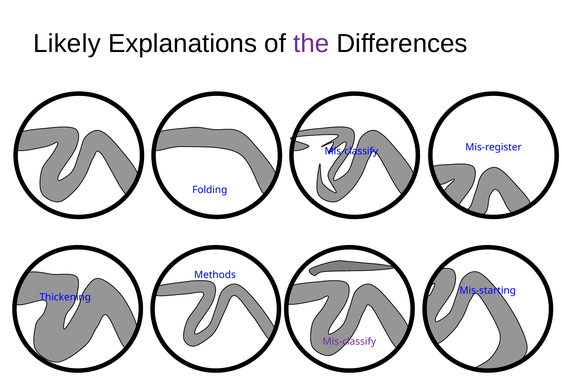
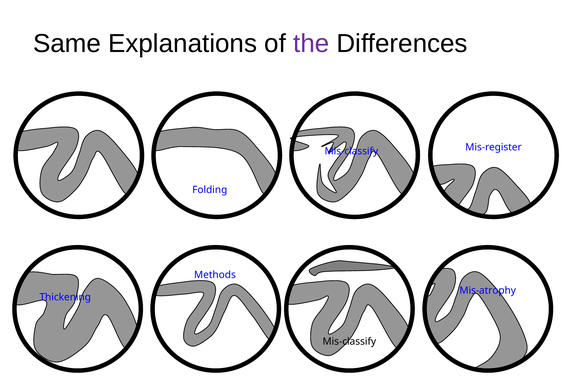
Likely: Likely -> Same (67, 44)
Mis-starting: Mis-starting -> Mis-atrophy (488, 291)
Mis-classify colour: purple -> black (349, 342)
